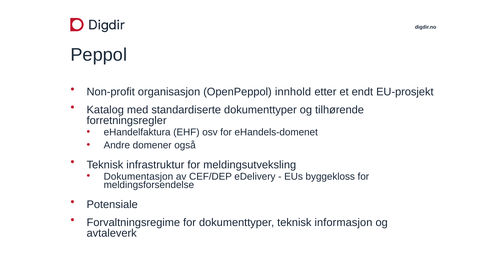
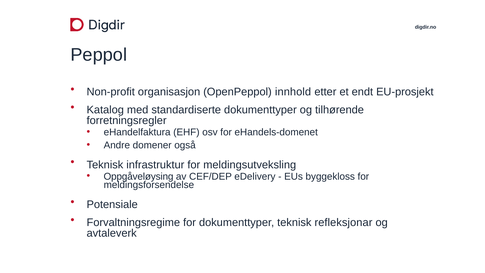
Dokumentasjon: Dokumentasjon -> Oppgåveløysing (139, 176)
informasjon: informasjon -> refleksjonar (343, 223)
